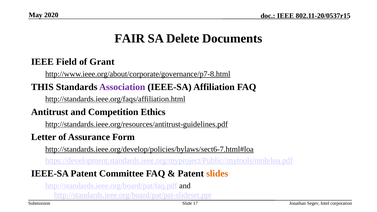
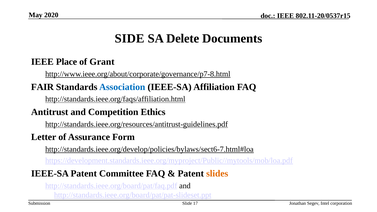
FAIR: FAIR -> SIDE (129, 39)
Field: Field -> Place (67, 62)
THIS: THIS -> FAIR (42, 87)
Association colour: purple -> blue (122, 87)
